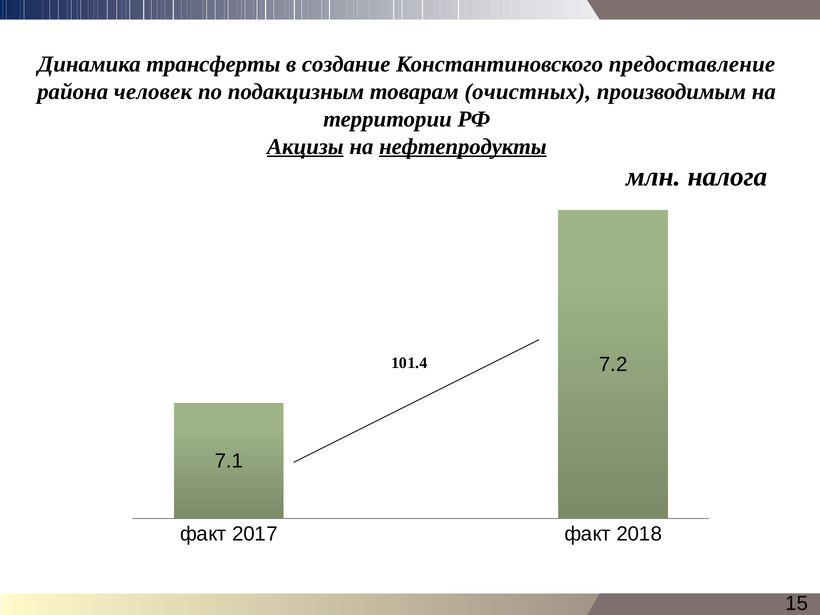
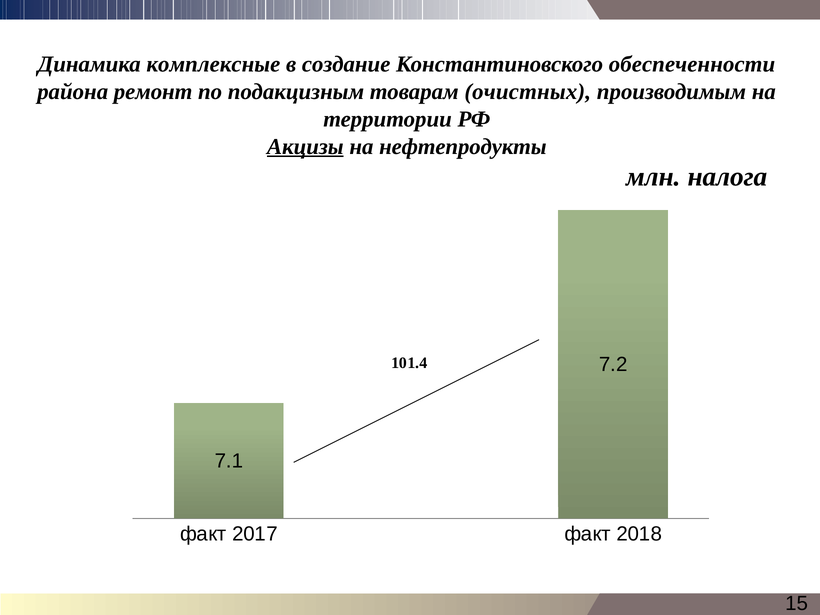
трансферты: трансферты -> комплексные (213, 64)
предоставление: предоставление -> обеспеченности (692, 64)
человек: человек -> ремонт (153, 92)
нефтепродукты underline: present -> none (463, 147)
